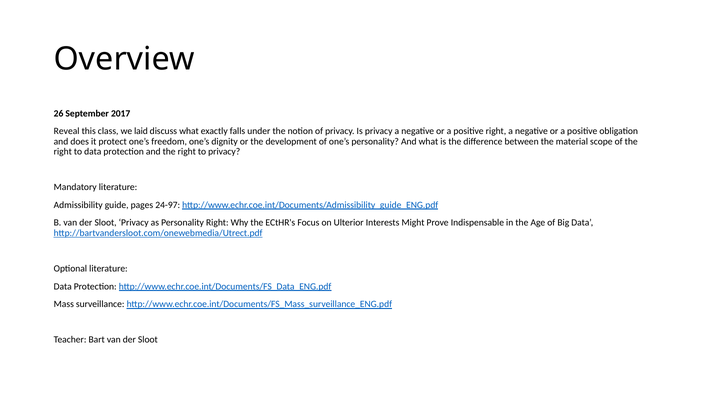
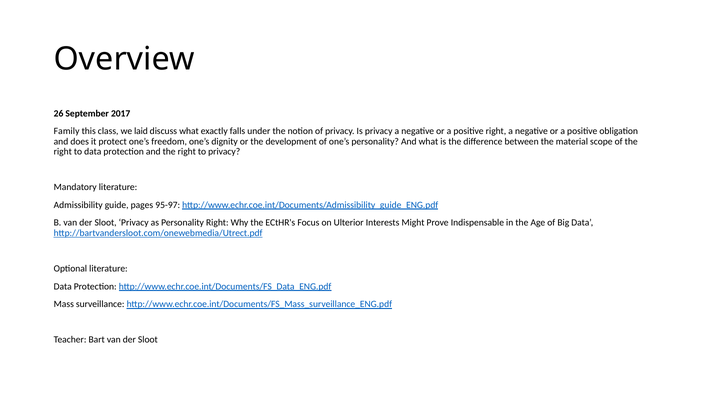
Reveal: Reveal -> Family (67, 131)
24-97: 24-97 -> 95-97 (168, 205)
